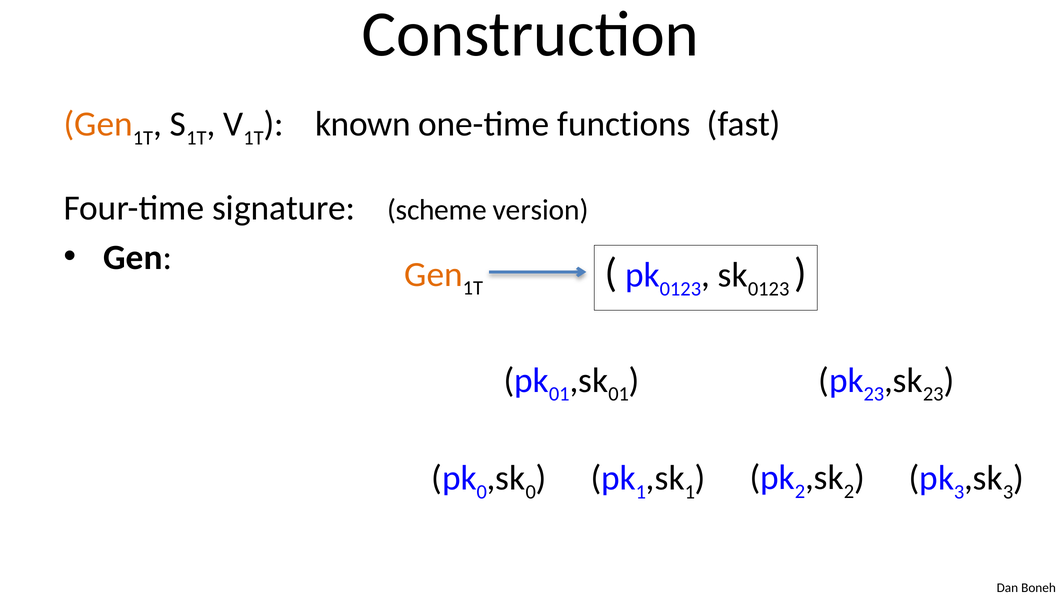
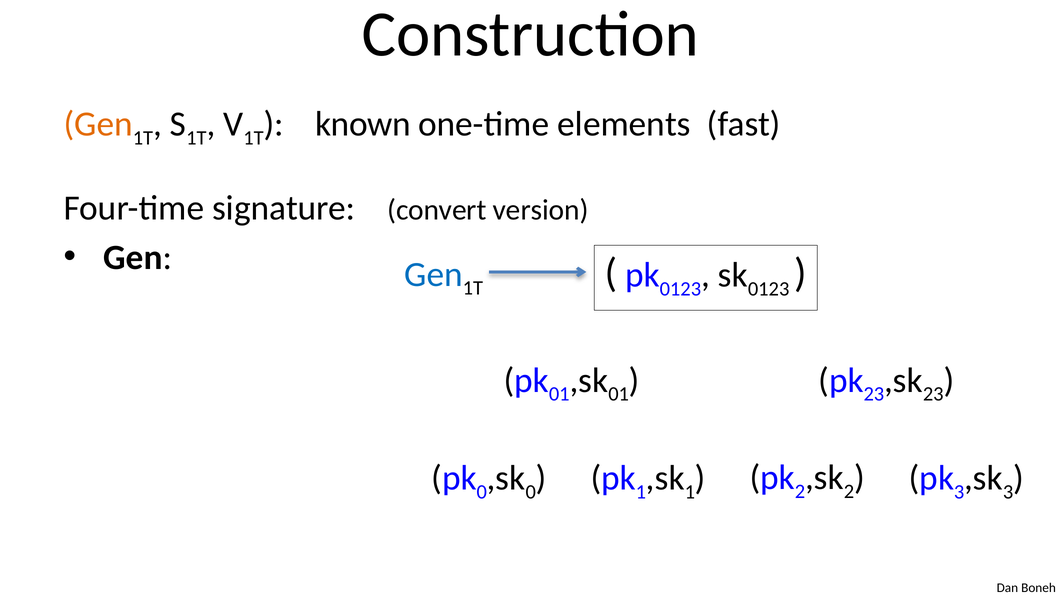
functions: functions -> elements (624, 124)
scheme: scheme -> convert (437, 210)
Gen colour: orange -> blue (434, 274)
